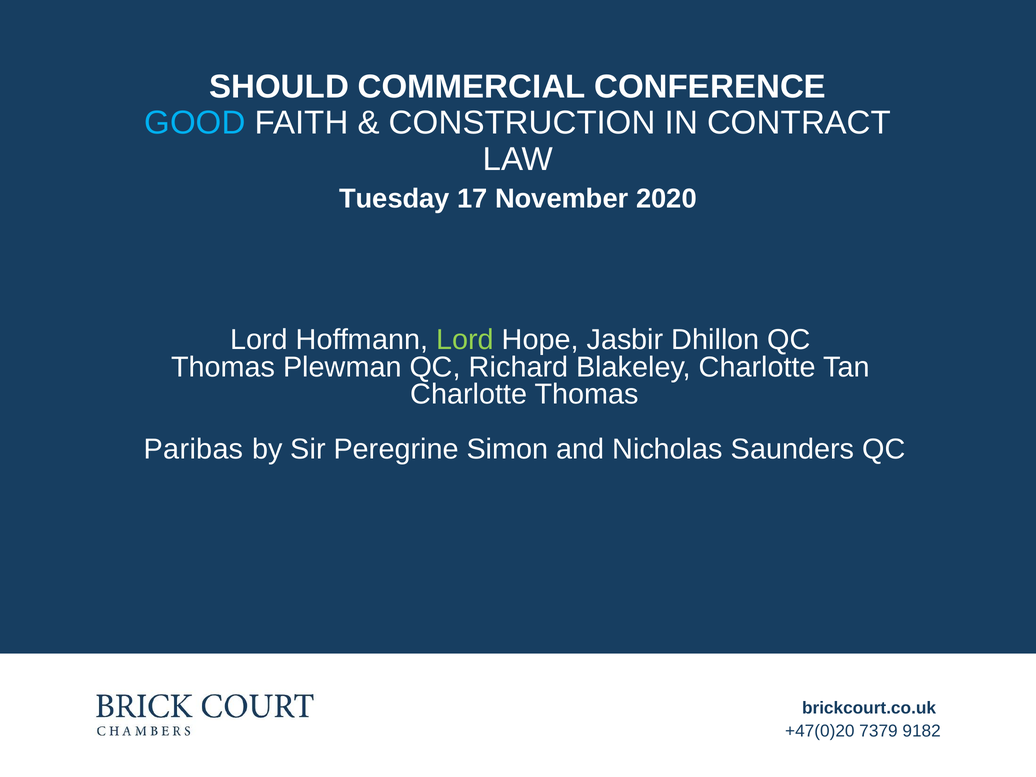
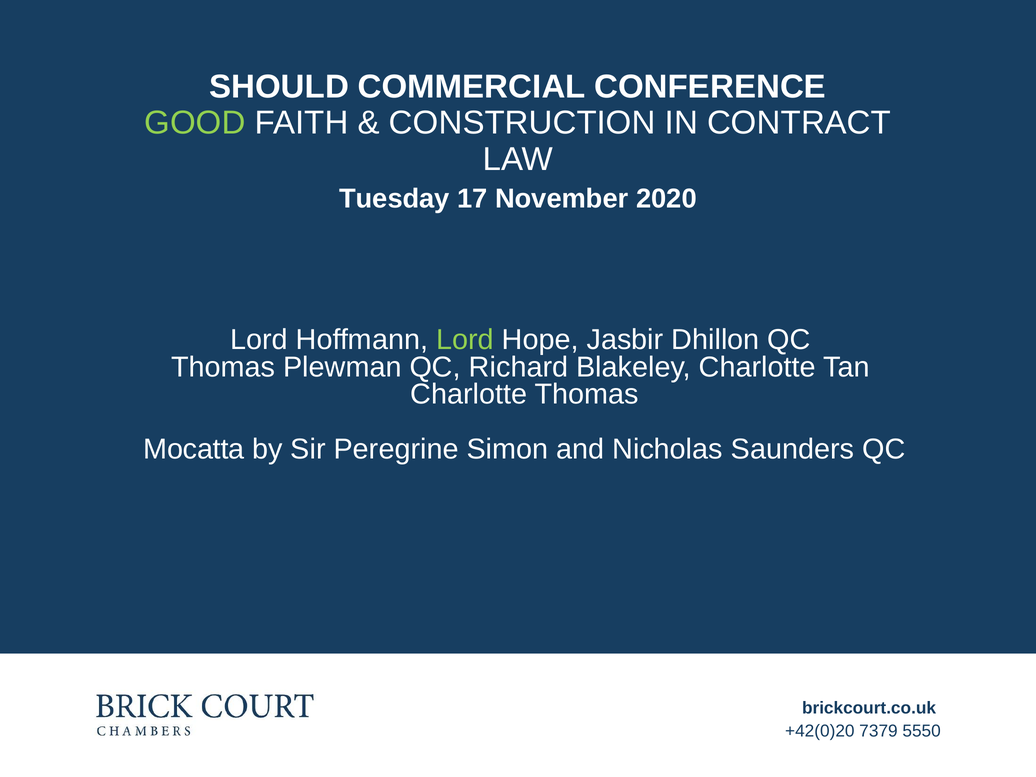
GOOD colour: light blue -> light green (195, 123)
Paribas: Paribas -> Mocatta (194, 449)
+47(0)20: +47(0)20 -> +42(0)20 (820, 731)
9182: 9182 -> 5550 (922, 731)
